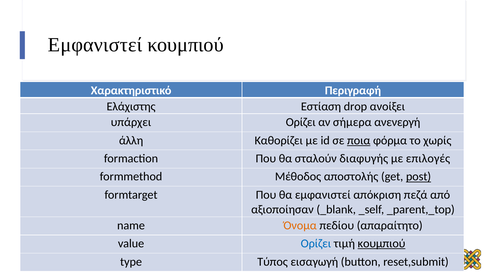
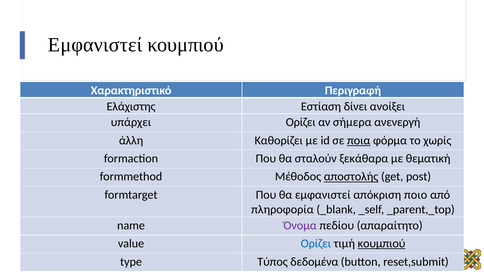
drop: drop -> δίνει (355, 106)
διαφυγής: διαφυγής -> ξεκάθαρα (364, 159)
επιλογές: επιλογές -> θεματική (428, 159)
αποστολής underline: none -> present (351, 177)
post underline: present -> none (419, 177)
πεζά: πεζά -> ποιο (416, 195)
αξιοποίησαν: αξιοποίησαν -> πληροφορία (282, 210)
Όνομα colour: orange -> purple (300, 226)
εισαγωγή: εισαγωγή -> δεδομένα (314, 262)
